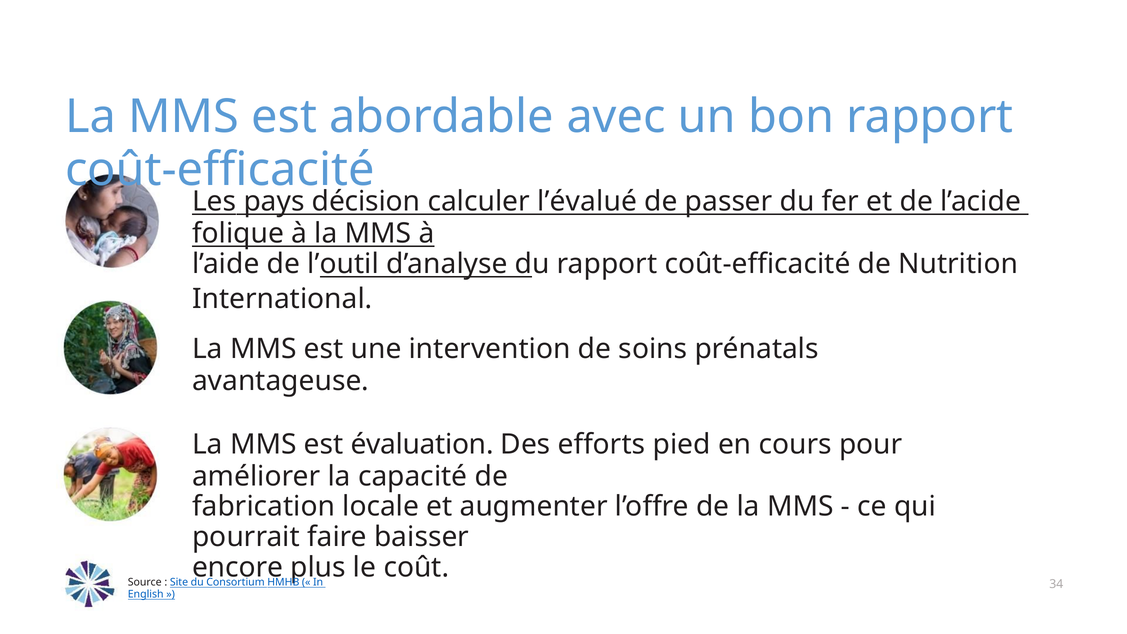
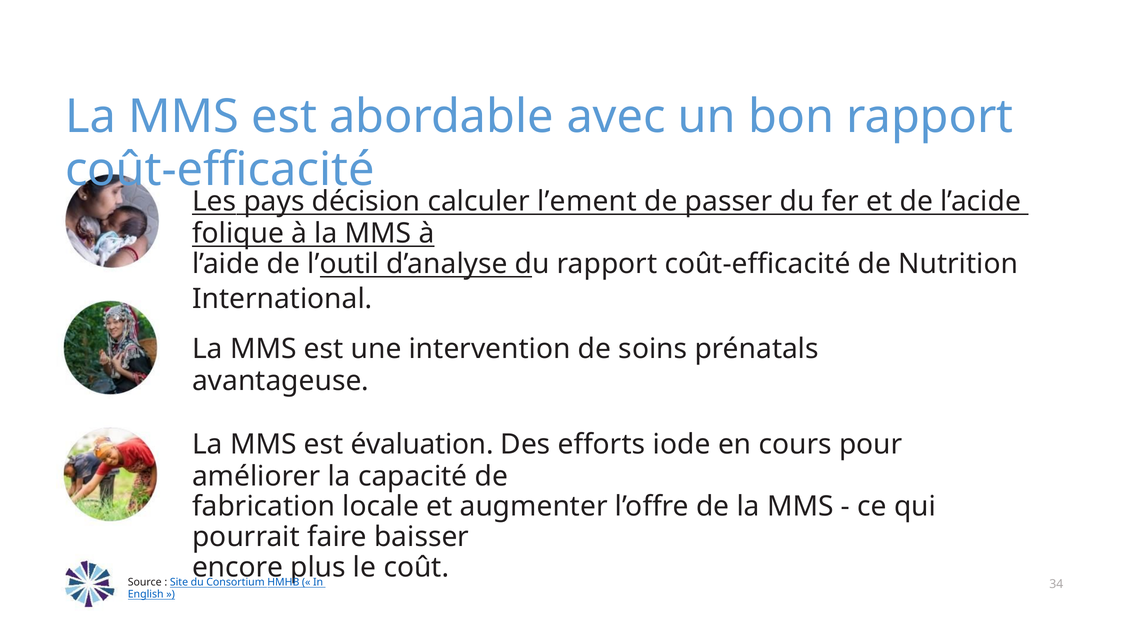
l’évalué: l’évalué -> l’ement (587, 202)
pied: pied -> iode (682, 444)
